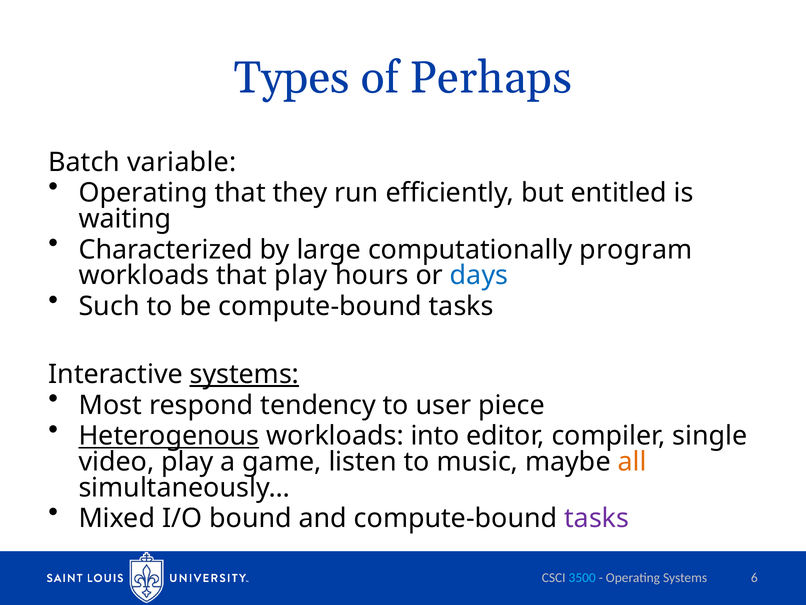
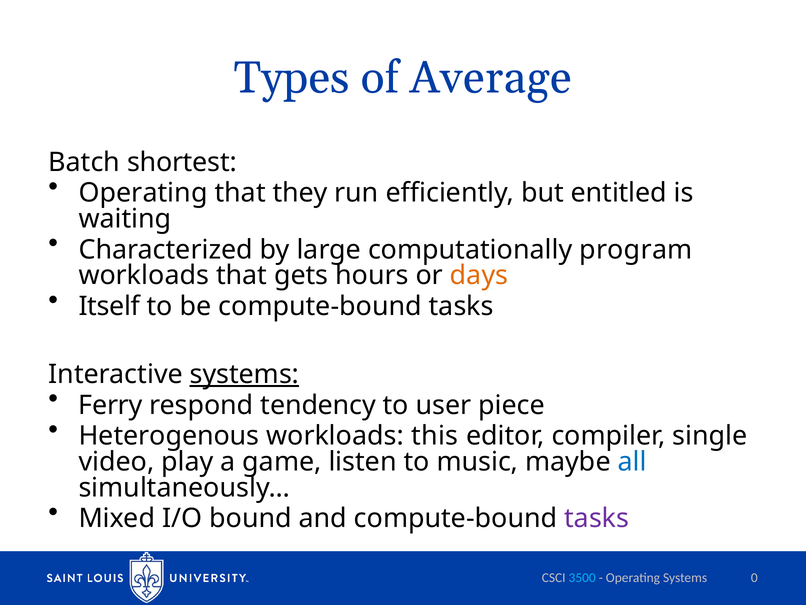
Perhaps: Perhaps -> Average (491, 78)
variable: variable -> shortest (182, 162)
that play: play -> gets (301, 275)
days colour: blue -> orange (479, 275)
Such: Such -> Itself (109, 306)
Most: Most -> Ferry (110, 405)
Heterogenous underline: present -> none (169, 436)
into: into -> this (435, 436)
all colour: orange -> blue (632, 462)
6: 6 -> 0 (754, 577)
